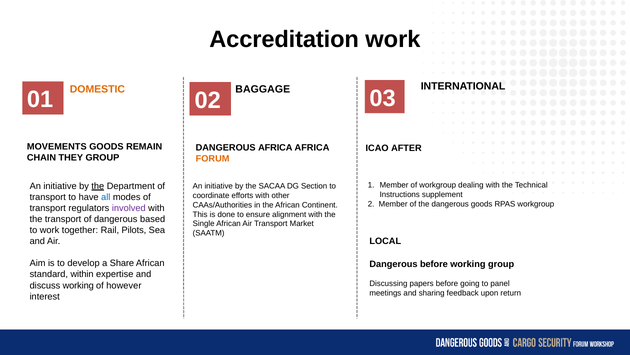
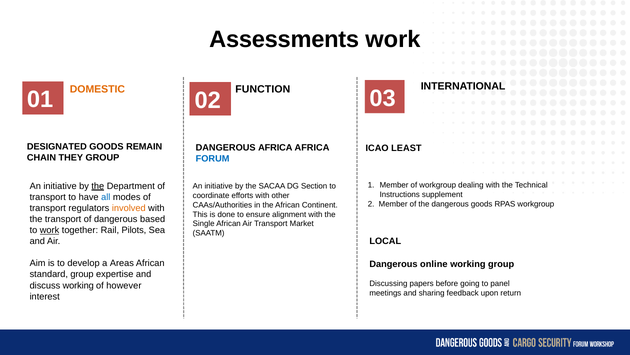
Accreditation: Accreditation -> Assessments (284, 39)
BAGGAGE: BAGGAGE -> FUNCTION (263, 89)
MOVEMENTS: MOVEMENTS -> DESIGNATED (57, 146)
AFTER: AFTER -> LEAST (406, 148)
FORUM colour: orange -> blue (213, 158)
involved colour: purple -> orange (129, 208)
work underline: none -> present (50, 230)
Share: Share -> Areas (122, 263)
Dangerous before: before -> online (434, 264)
standard within: within -> group (82, 274)
